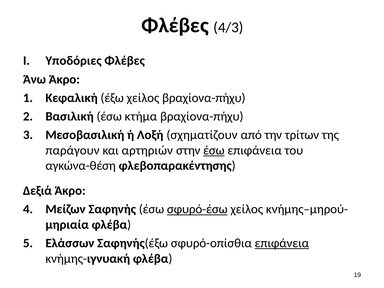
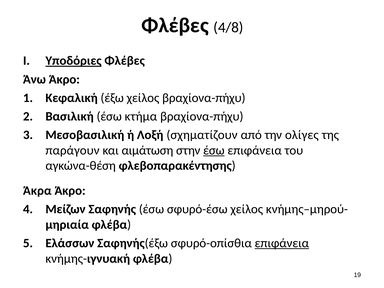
4/3: 4/3 -> 4/8 (228, 28)
Υποδόριες underline: none -> present (74, 61)
τρίτων: τρίτων -> ολίγες (302, 135)
αρτηριών: αρτηριών -> αιμάτωση (147, 150)
Δεξιά: Δεξιά -> Άκρα (37, 191)
σφυρό-έσω underline: present -> none (197, 209)
